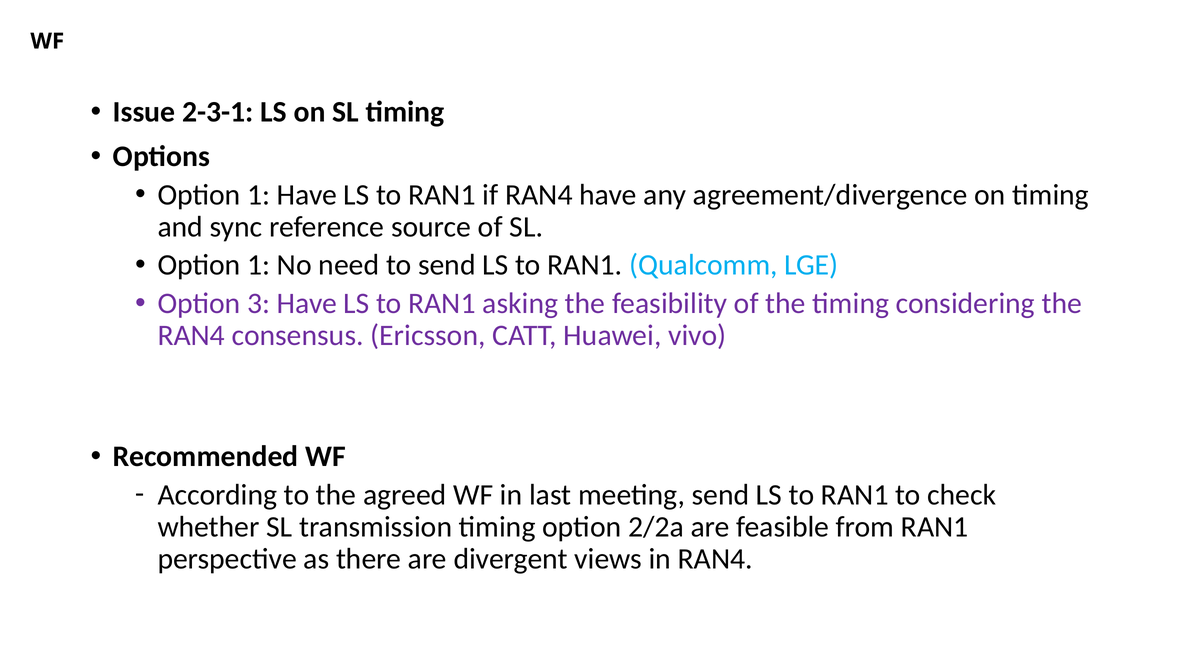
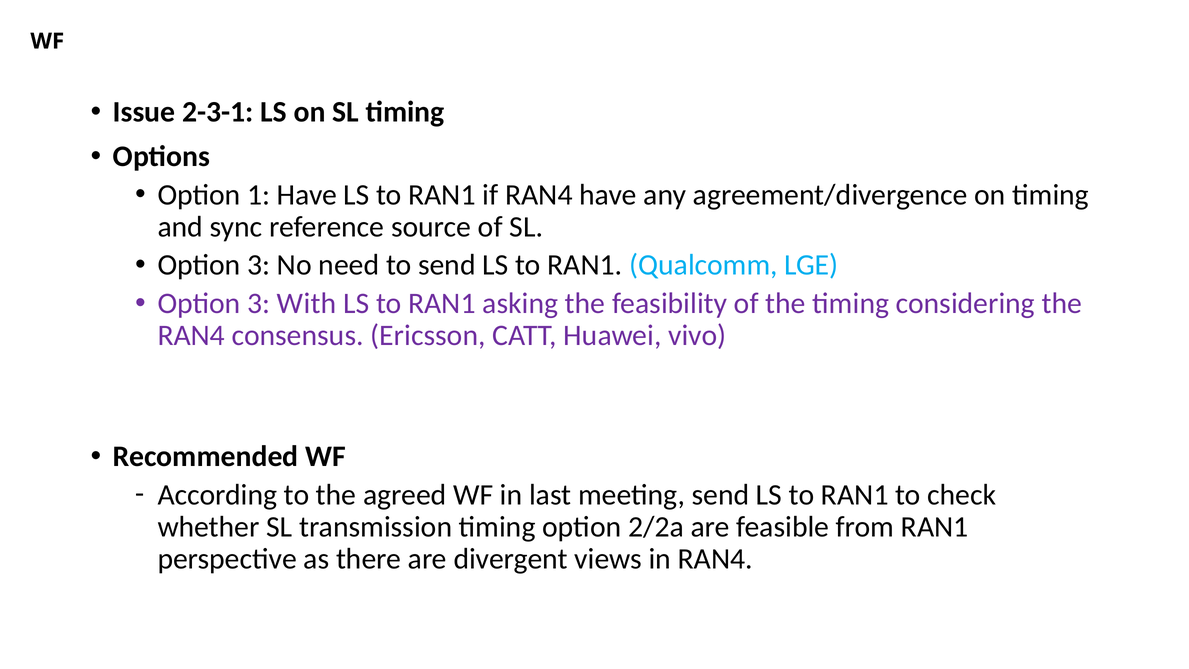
1: 1 -> 3 (259, 265)
3 Have: Have -> With (307, 303)
